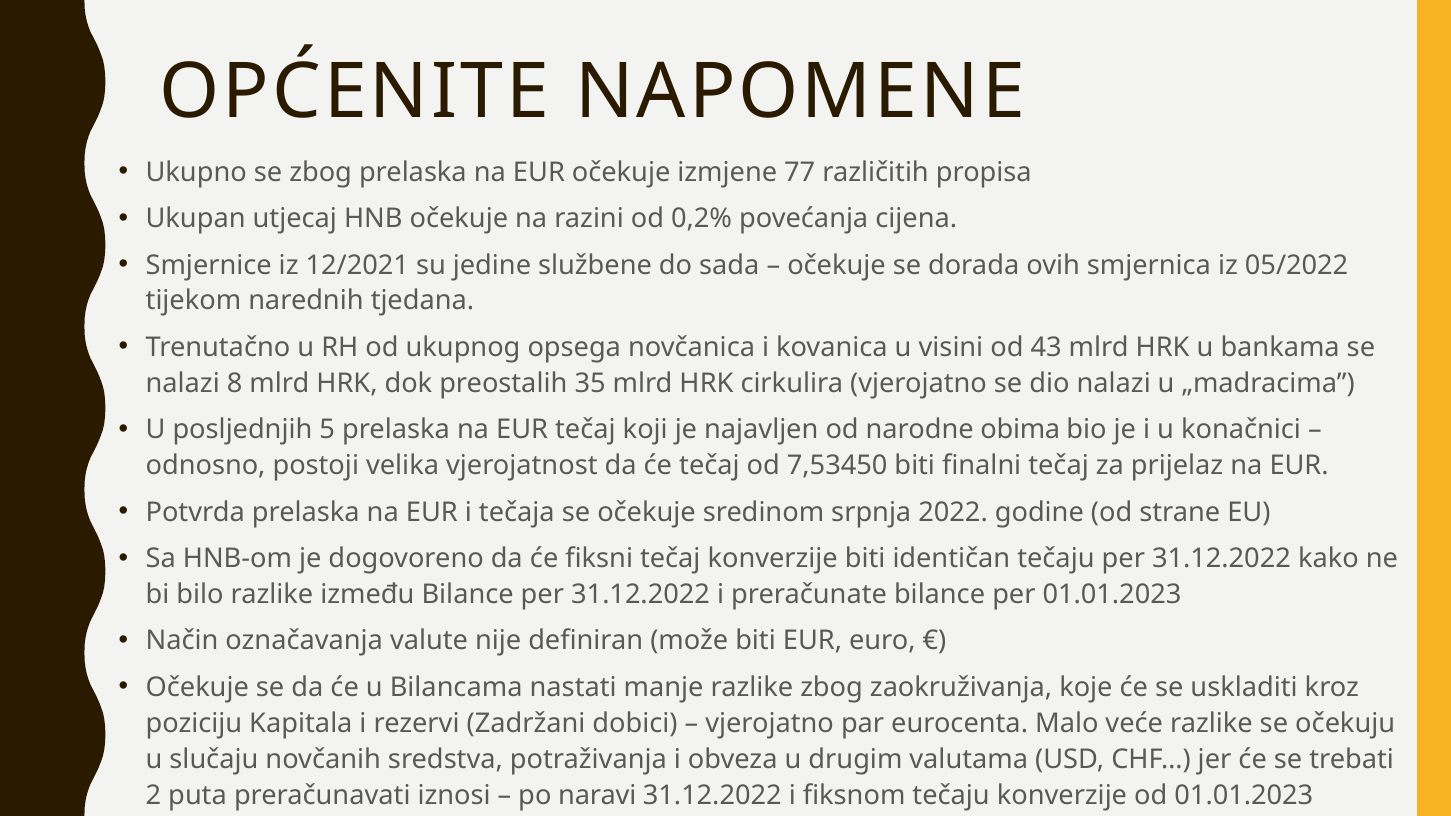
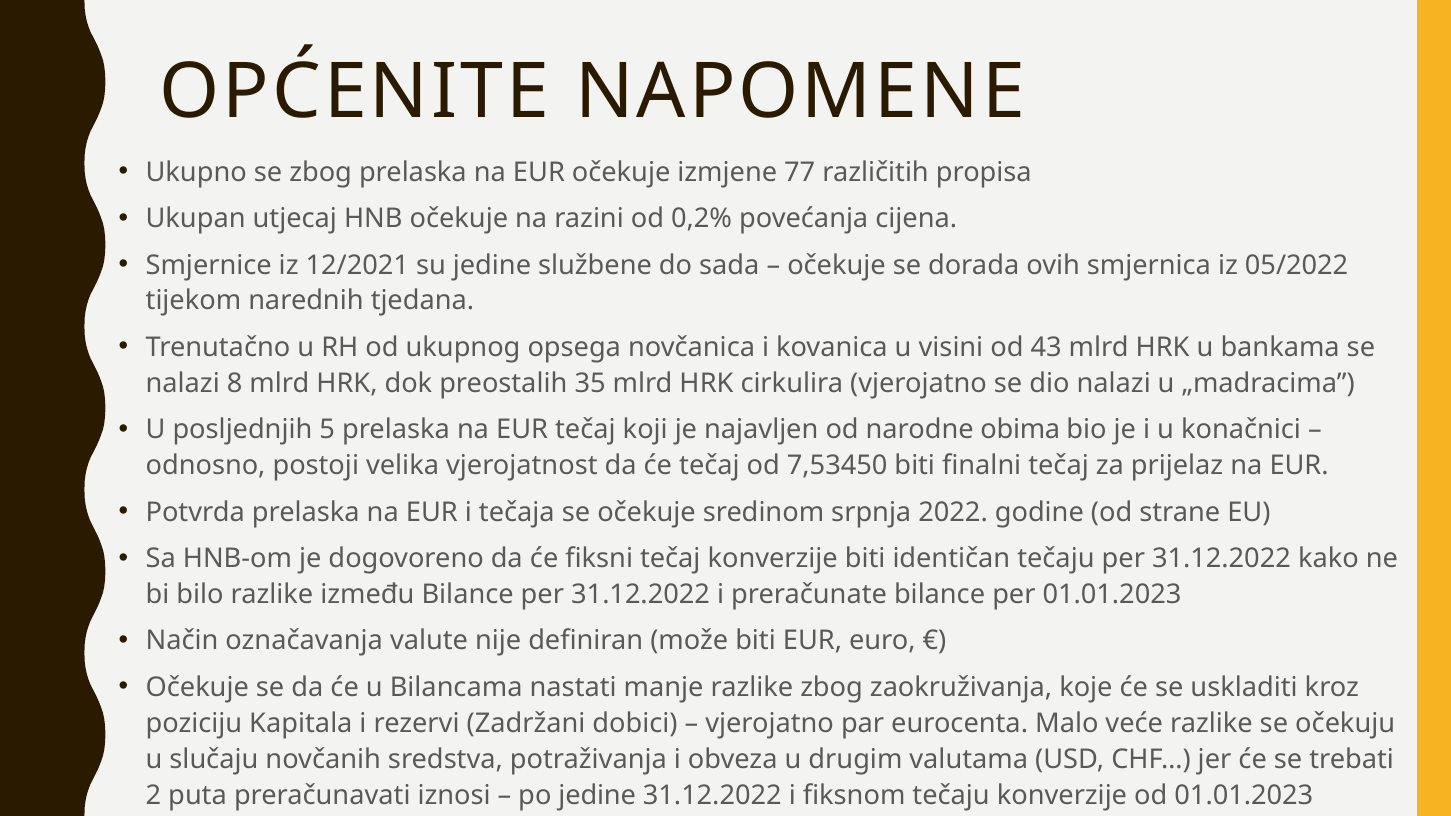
po naravi: naravi -> jedine (597, 795)
